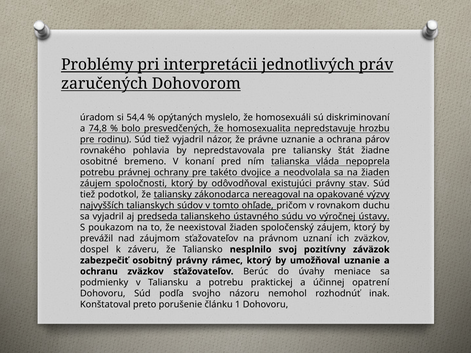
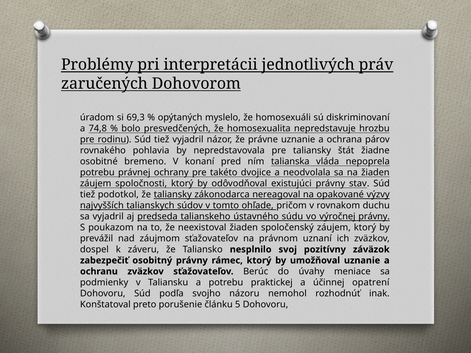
54,4: 54,4 -> 69,3 (136, 118)
výročnej ústavy: ústavy -> právny (374, 217)
1: 1 -> 5 (238, 305)
